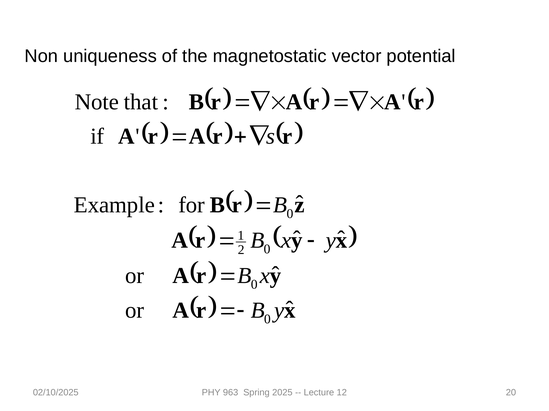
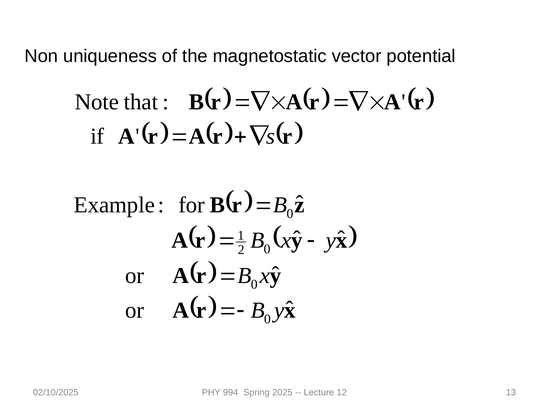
963: 963 -> 994 (231, 393)
20: 20 -> 13 (511, 393)
